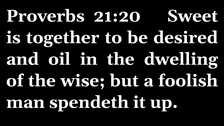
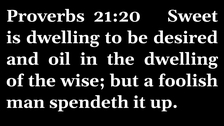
is together: together -> dwelling (63, 38)
